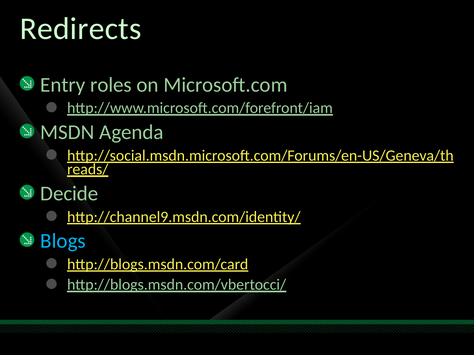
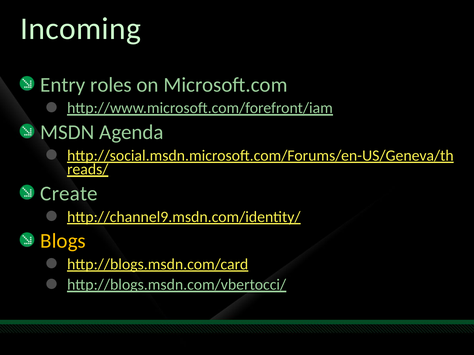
Redirects: Redirects -> Incoming (81, 29)
Decide: Decide -> Create (69, 194)
Blogs colour: light blue -> yellow (63, 241)
